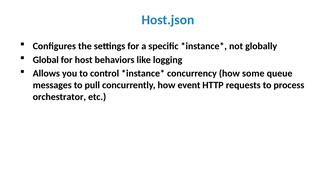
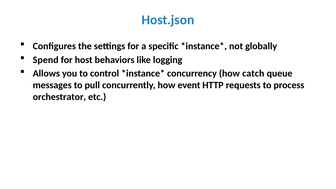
Global: Global -> Spend (46, 60)
some: some -> catch (253, 73)
